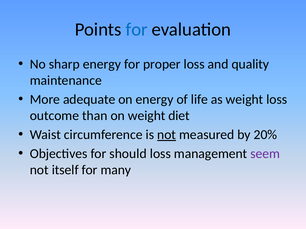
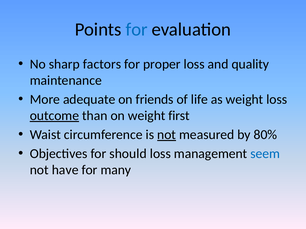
sharp energy: energy -> factors (102, 64)
on energy: energy -> friends (155, 100)
outcome underline: none -> present (54, 116)
diet: diet -> first (179, 116)
20%: 20% -> 80% (265, 135)
seem colour: purple -> blue (265, 154)
itself: itself -> have (65, 170)
